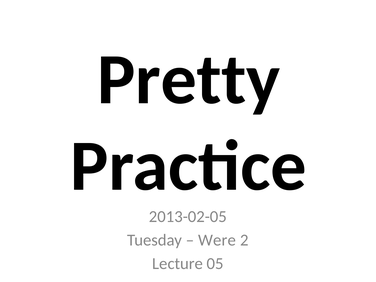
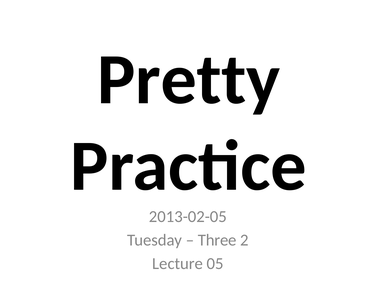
Were: Were -> Three (217, 240)
